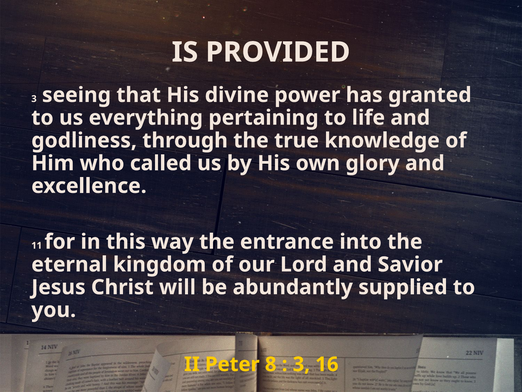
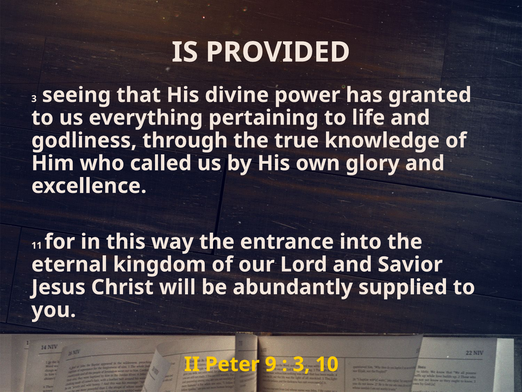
8: 8 -> 9 (271, 364)
16: 16 -> 10 (327, 364)
